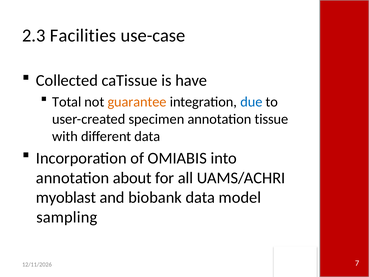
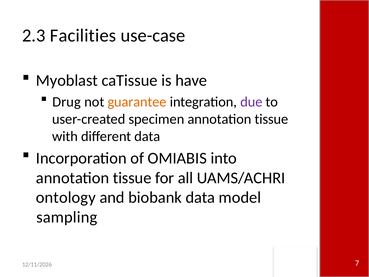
Collected: Collected -> Myoblast (67, 80)
Total: Total -> Drug (67, 102)
due colour: blue -> purple (251, 102)
about: about -> tissue (132, 178)
myoblast: myoblast -> ontology (66, 197)
